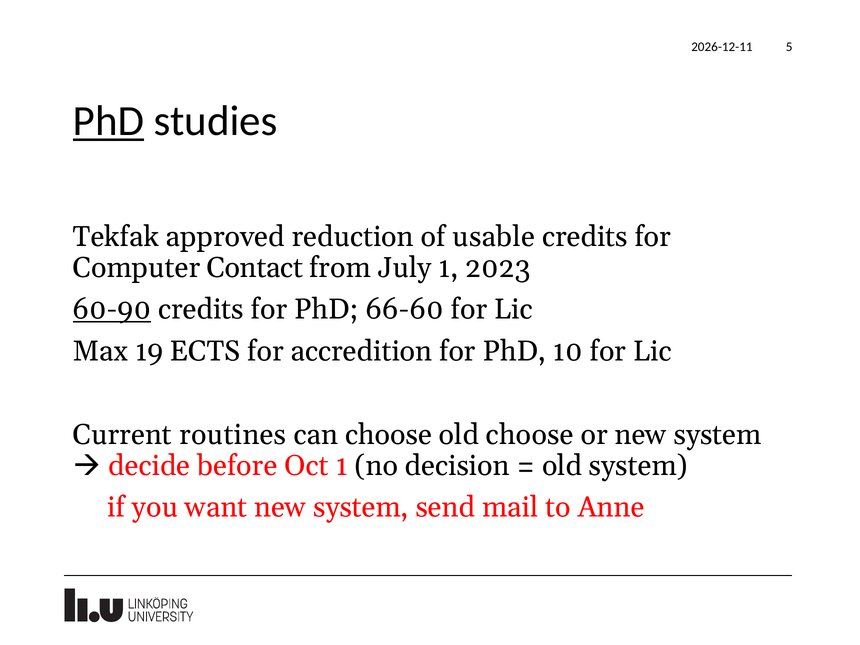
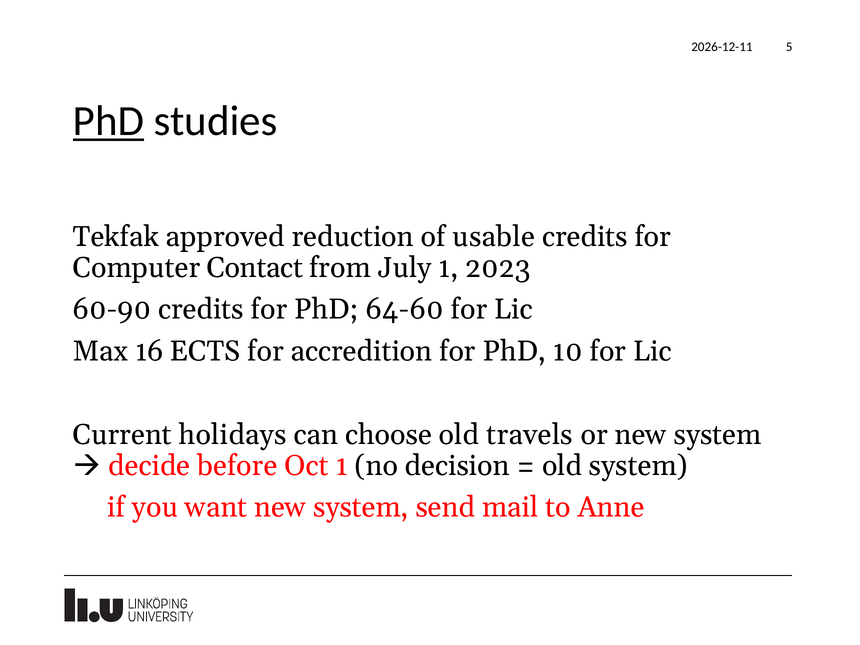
60-90 underline: present -> none (112, 310)
66-60: 66-60 -> 64-60 (405, 310)
19: 19 -> 16 (149, 351)
routines: routines -> holidays (233, 435)
old choose: choose -> travels (530, 435)
